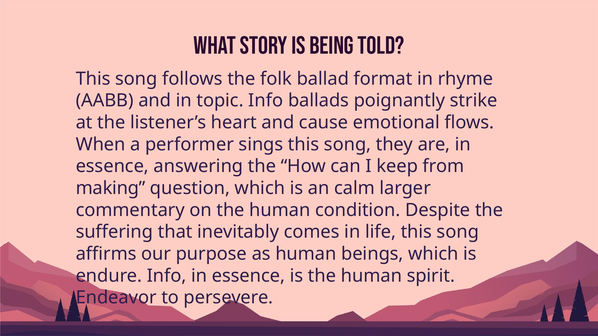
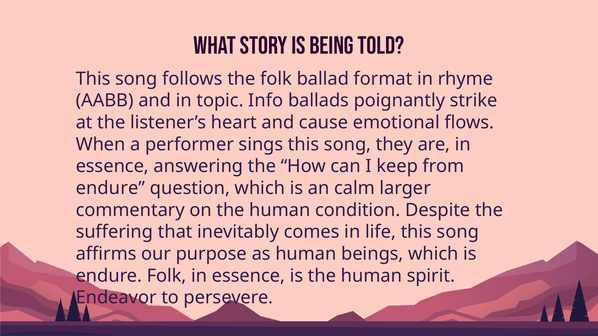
making: making -> endure (110, 188)
endure Info: Info -> Folk (167, 276)
